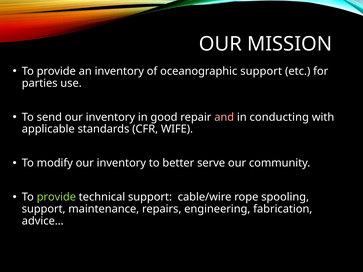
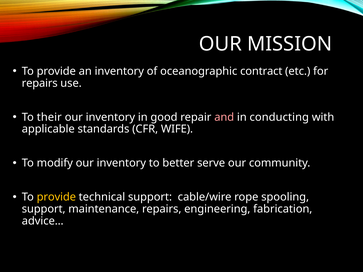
oceanographic support: support -> contract (261, 71)
parties: parties -> repairs (40, 83)
send: send -> their (49, 117)
provide colour: light green -> yellow (56, 197)
